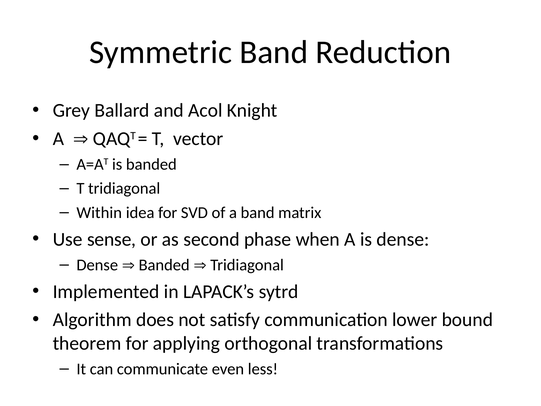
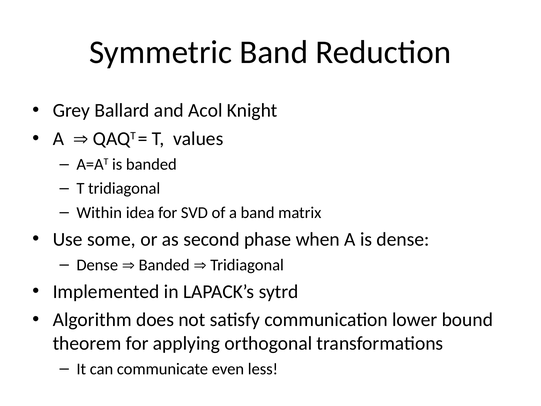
vector: vector -> values (198, 139)
sense: sense -> some (111, 239)
